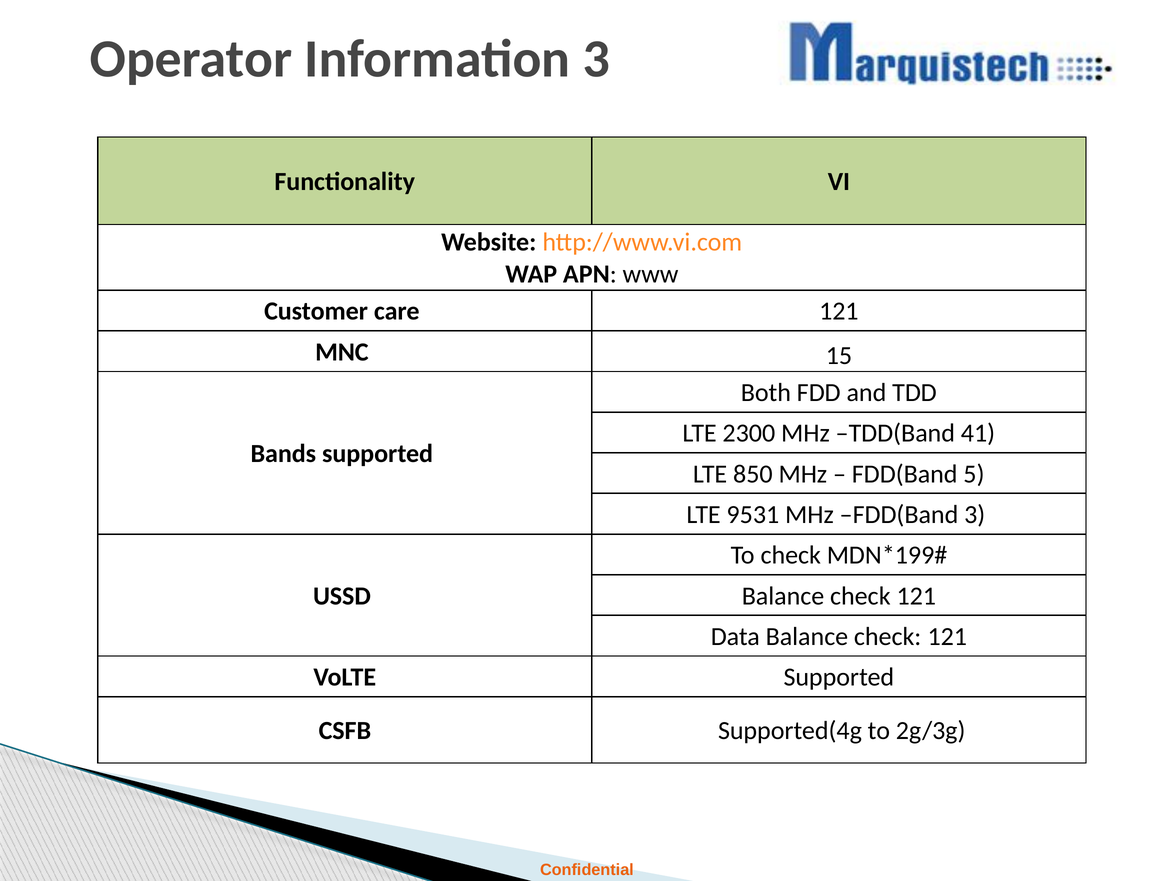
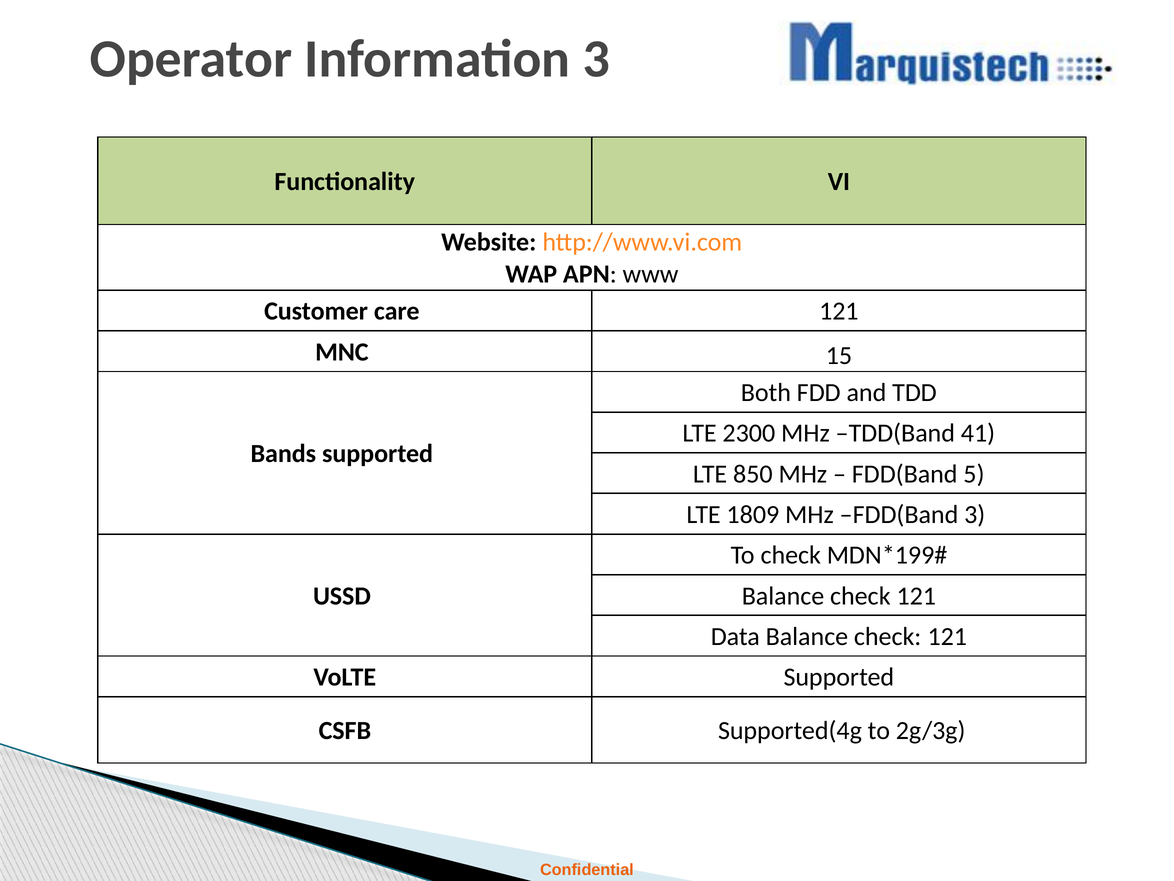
9531: 9531 -> 1809 (753, 514)
